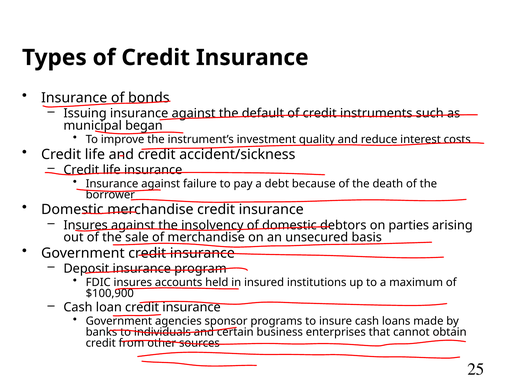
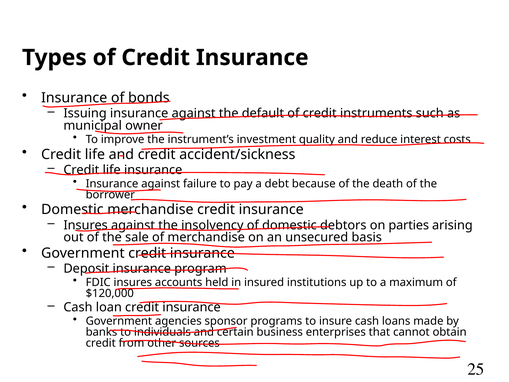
began: began -> owner (144, 126)
$100,900: $100,900 -> $120,000 (110, 293)
